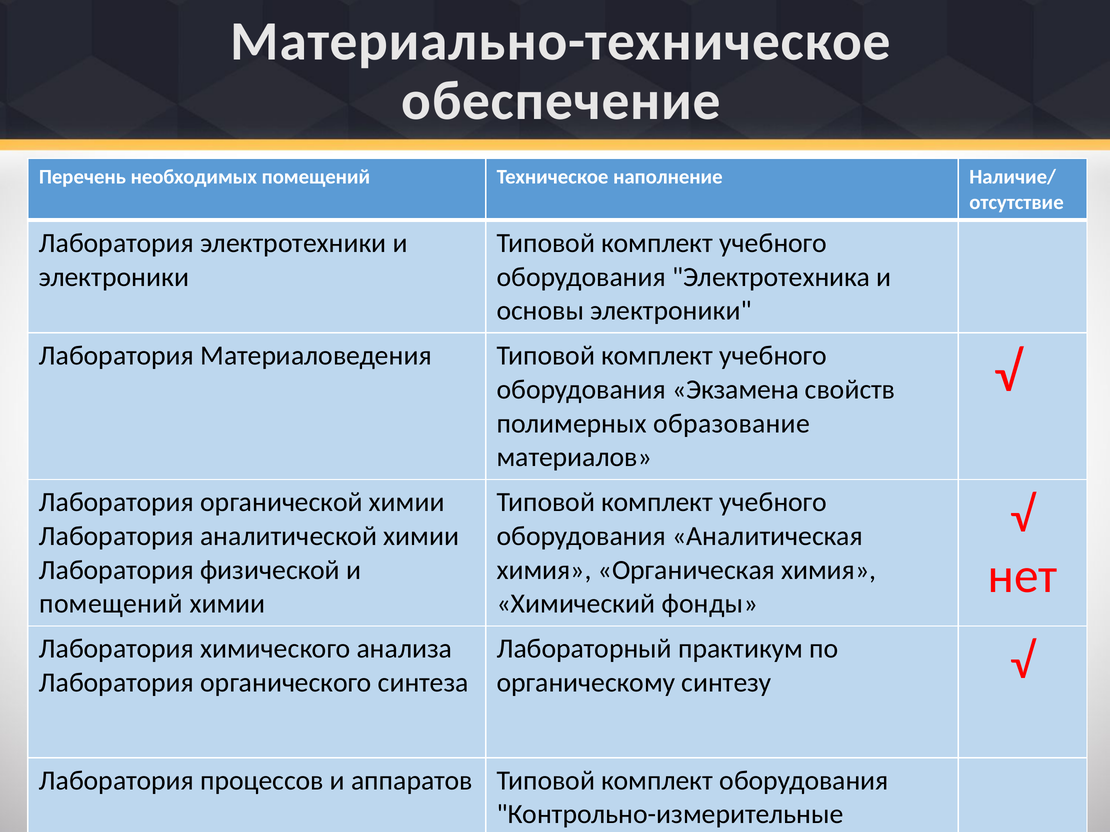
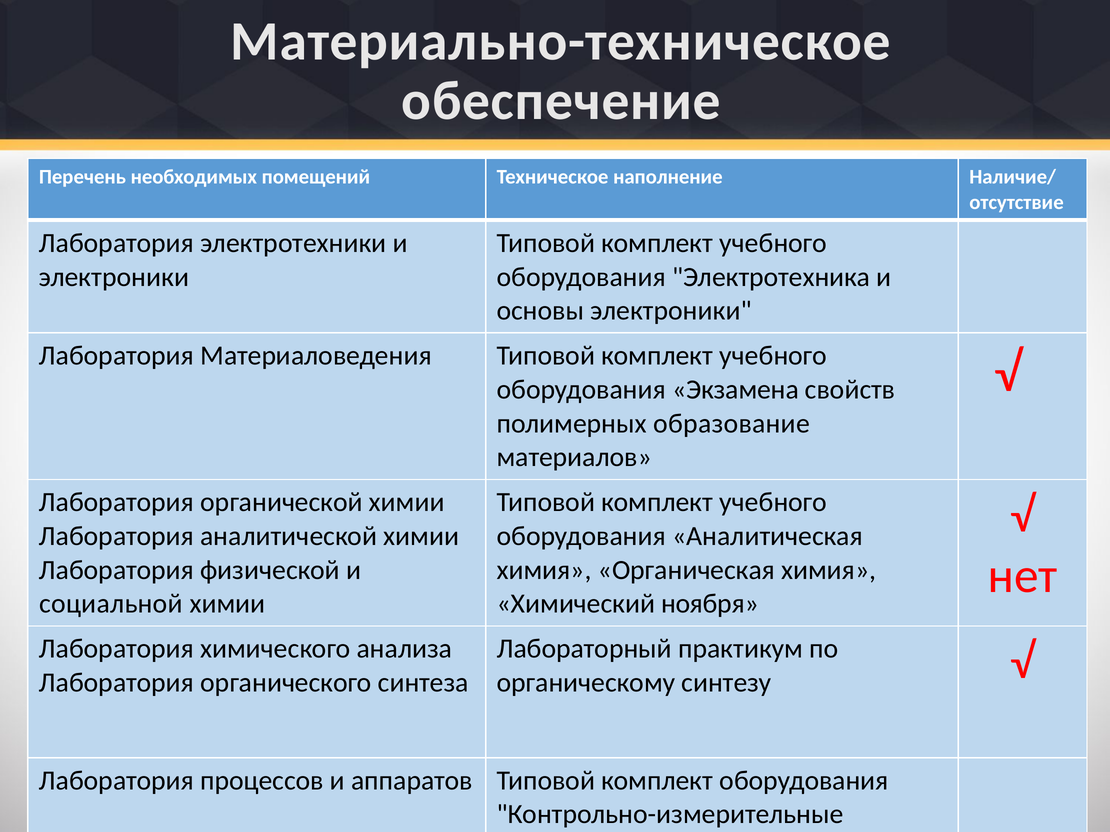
помещений: помещений -> социальной (111, 604)
фонды: фонды -> ноября (710, 604)
